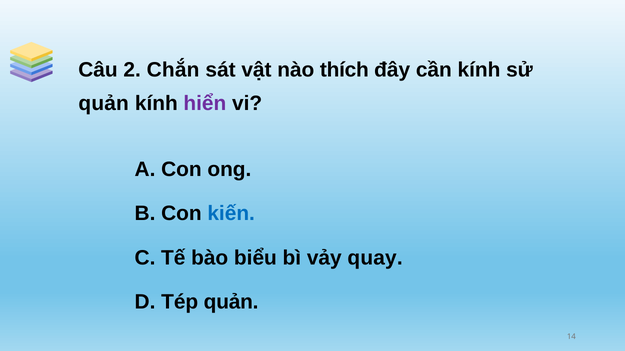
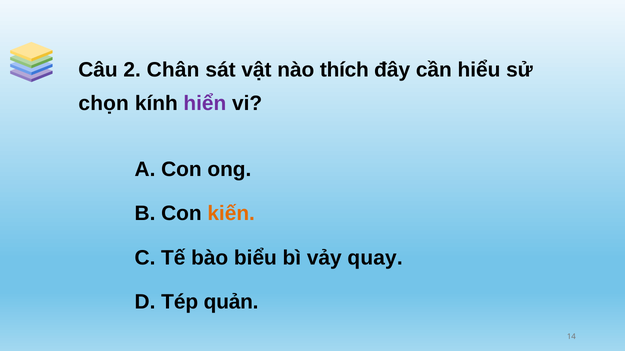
Chắn: Chắn -> Chân (173, 70)
cần kính: kính -> hiểu (479, 70)
quản: quản -> chọn (104, 104)
kiến colour: blue -> orange (231, 214)
